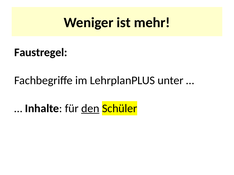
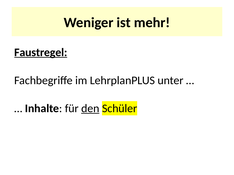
Faustregel underline: none -> present (41, 53)
